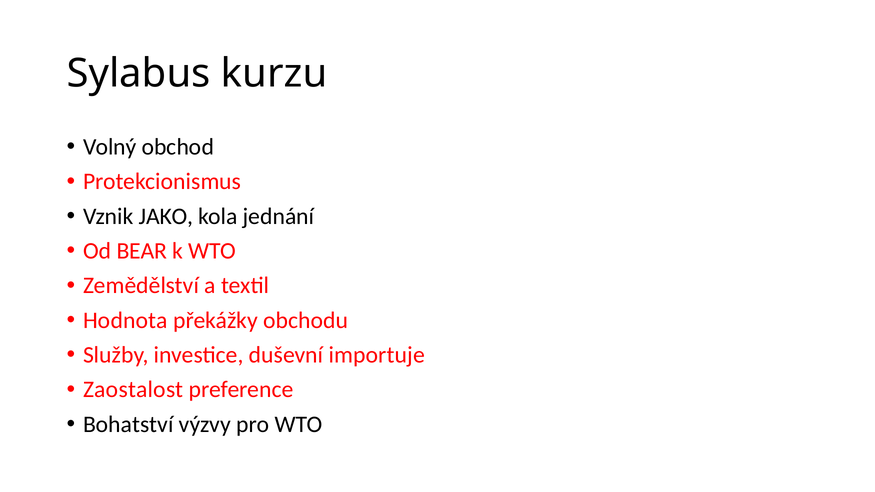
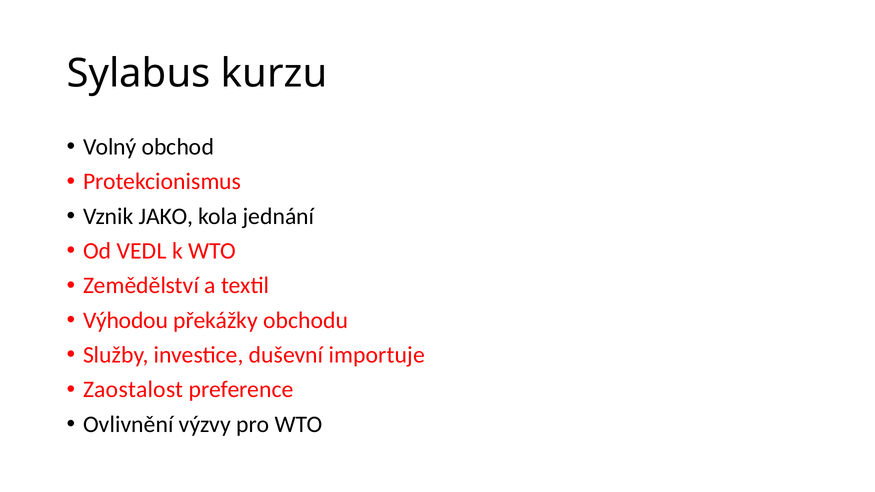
BEAR: BEAR -> VEDL (142, 251)
Hodnota: Hodnota -> Výhodou (126, 320)
Bohatství: Bohatství -> Ovlivnění (128, 425)
